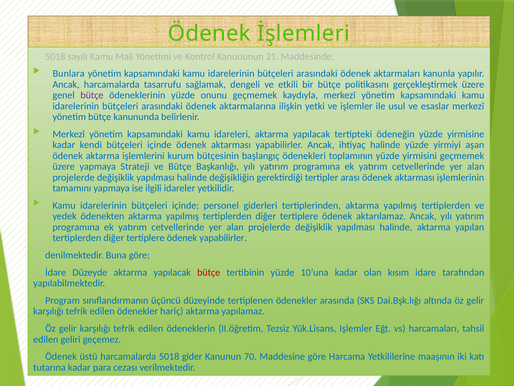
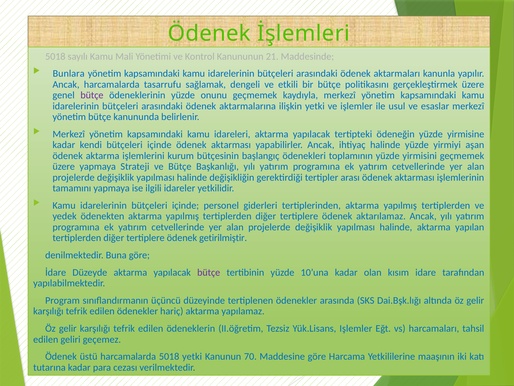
ödenek yapabilirler: yapabilirler -> getirilmiştir (223, 238)
bütçe colour: red -> purple (209, 272)
5018 gider: gider -> yetki (192, 356)
